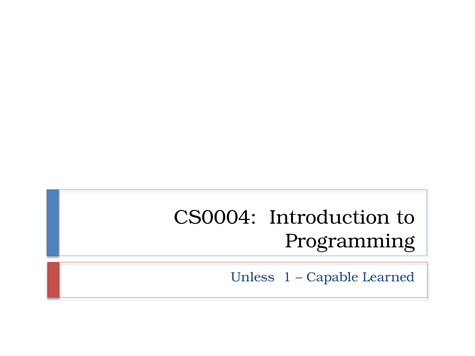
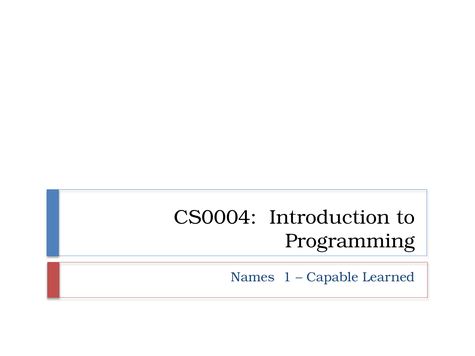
Unless: Unless -> Names (253, 277)
